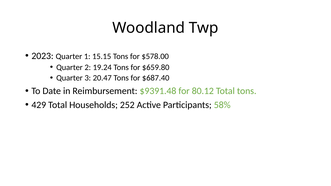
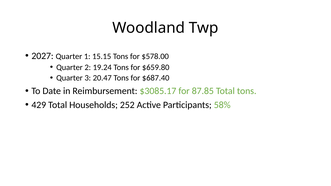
2023: 2023 -> 2027 (42, 56)
$9391.48: $9391.48 -> $3085.17 (158, 91)
80.12: 80.12 -> 87.85 (203, 91)
